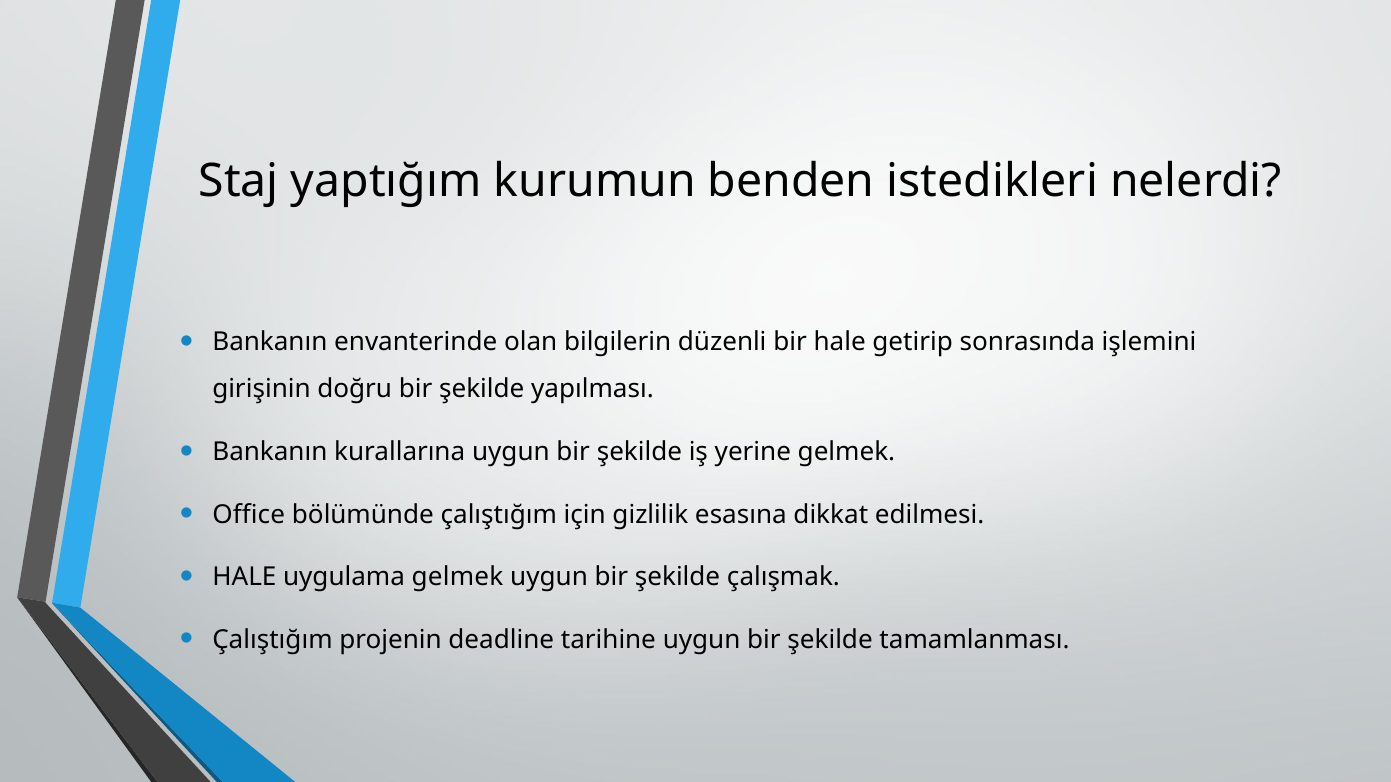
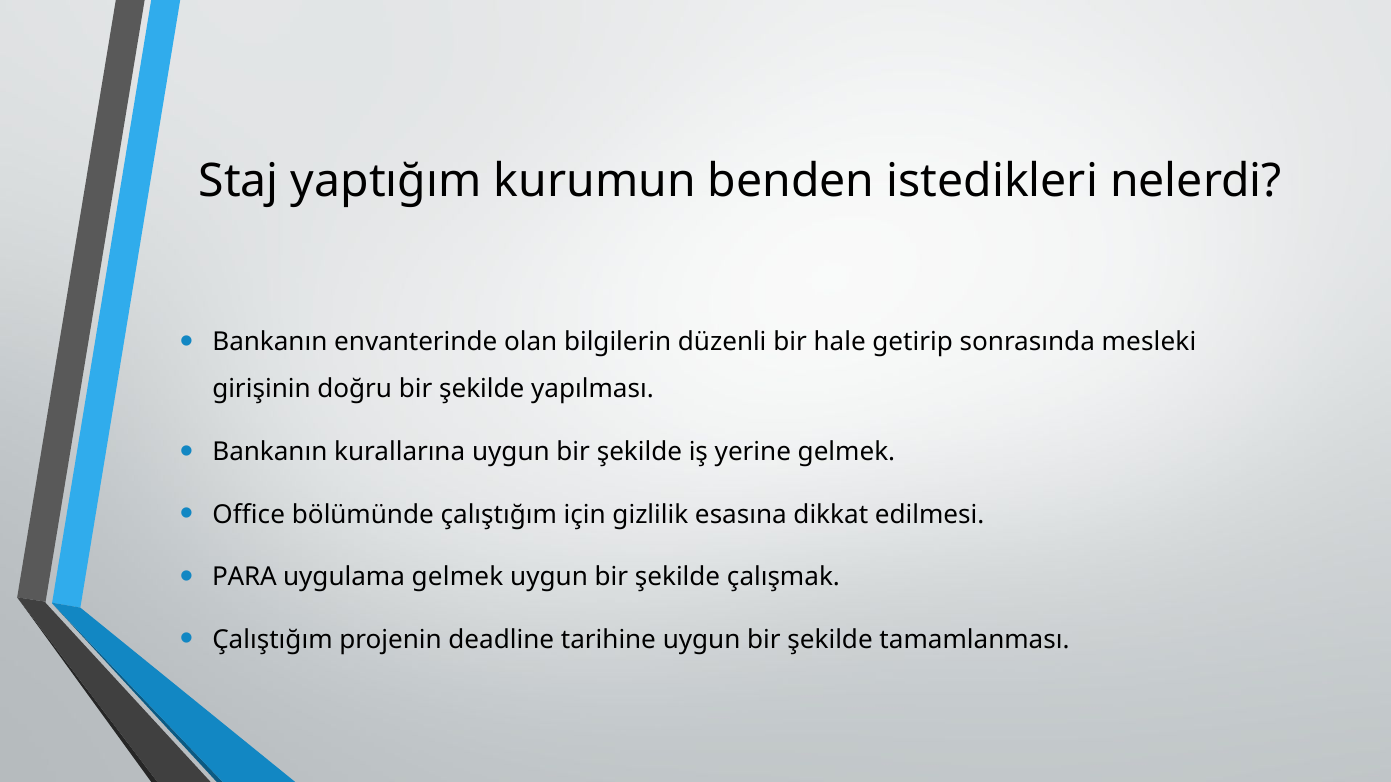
işlemini: işlemini -> mesleki (1149, 343)
HALE: HALE -> PARA (244, 577)
